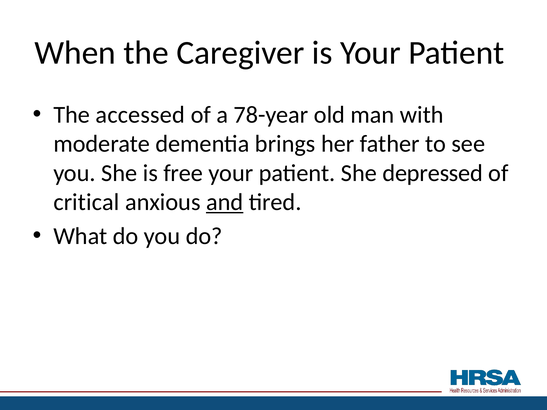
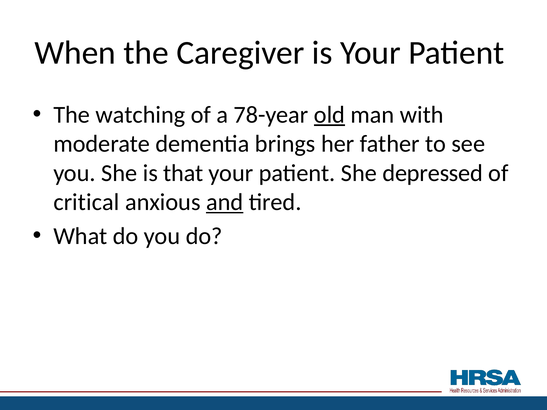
accessed: accessed -> watching (140, 115)
old underline: none -> present (329, 115)
free: free -> that (183, 173)
